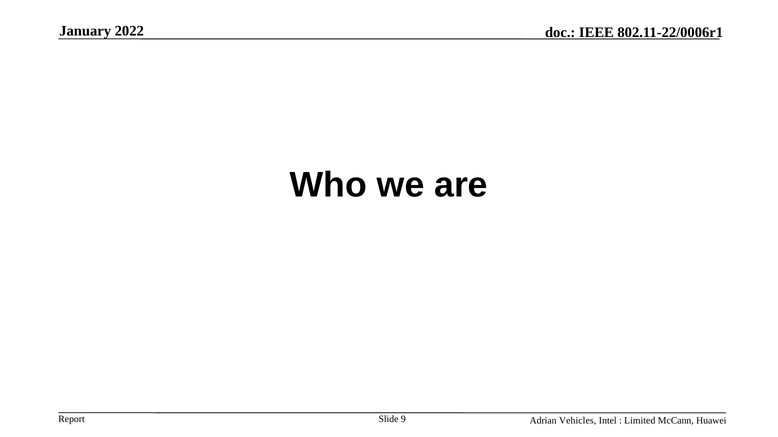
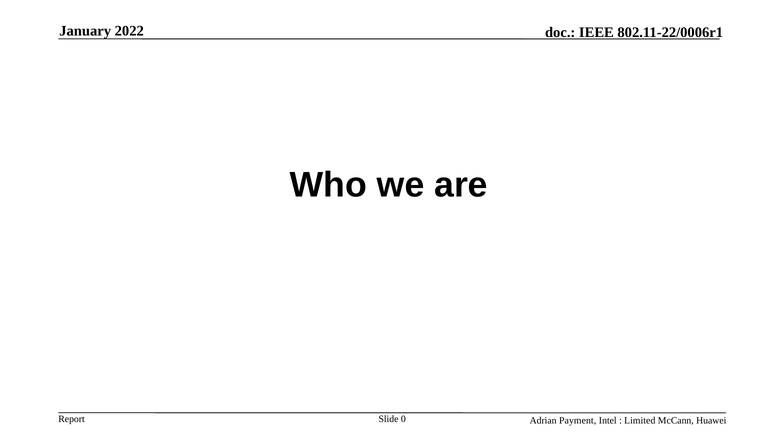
9: 9 -> 0 (403, 420)
Vehicles: Vehicles -> Payment (578, 421)
